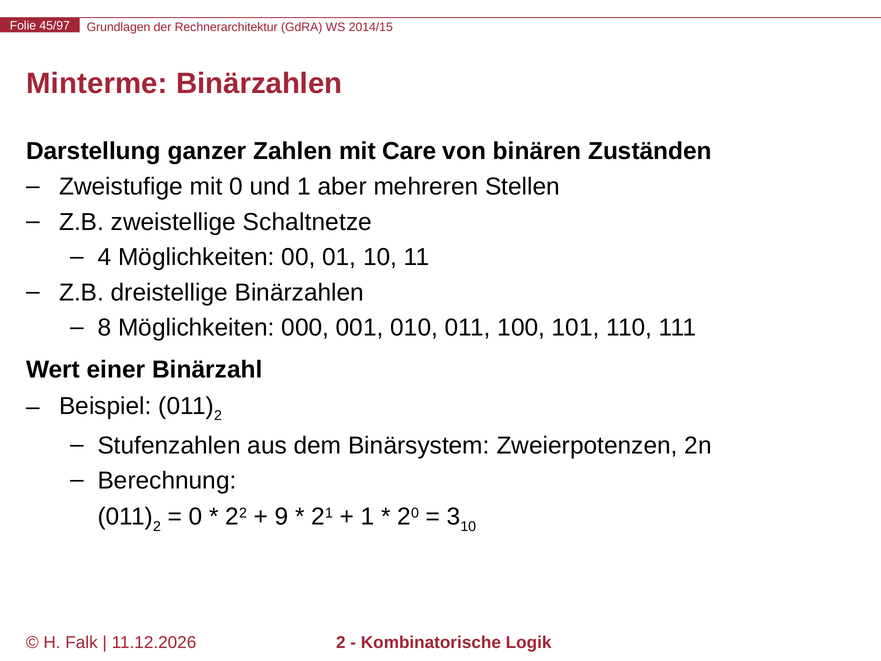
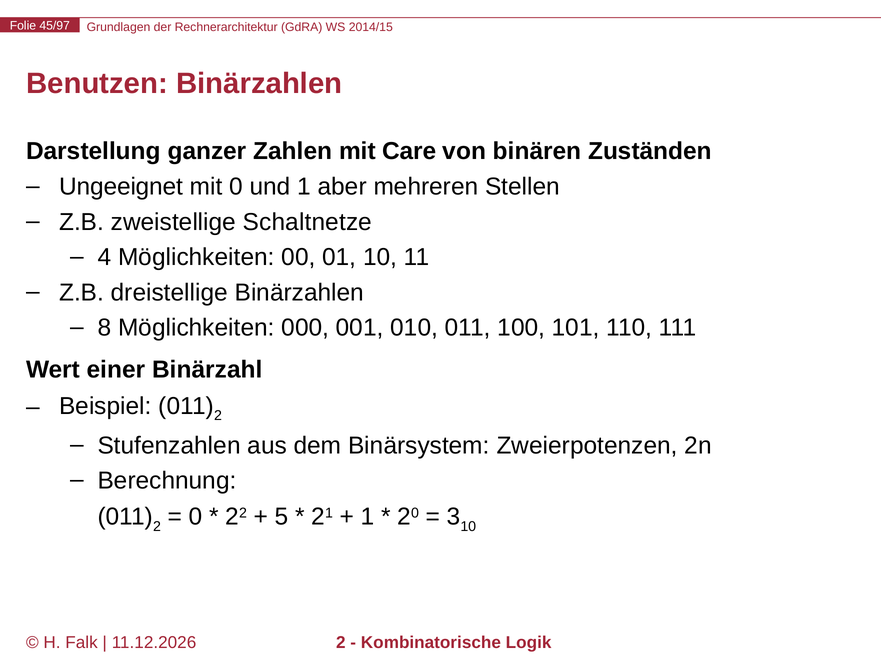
Minterme: Minterme -> Benutzen (97, 84)
Zweistufige: Zweistufige -> Ungeeignet (121, 187)
9: 9 -> 5 (281, 517)
